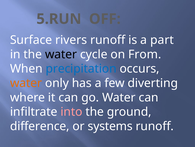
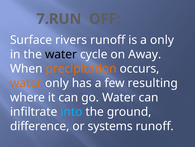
5.RUN: 5.RUN -> 7.RUN (59, 19)
a part: part -> only (162, 40)
From: From -> Away (145, 54)
precipitation colour: blue -> orange (81, 68)
diverting: diverting -> resulting (153, 83)
into colour: pink -> light blue (71, 111)
